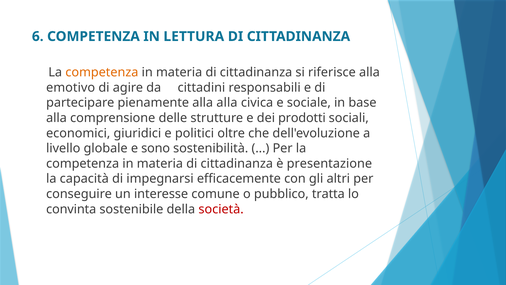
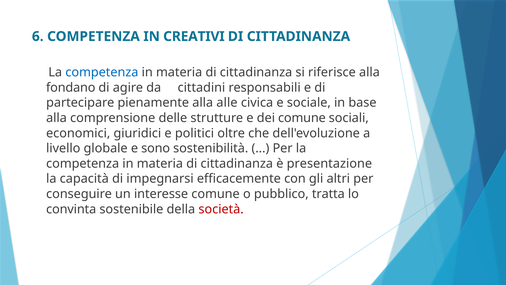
LETTURA: LETTURA -> CREATIVI (194, 36)
competenza colour: orange -> blue (102, 72)
emotivo: emotivo -> fondano (71, 87)
alla alla: alla -> alle (227, 103)
dei prodotti: prodotti -> comune (302, 118)
